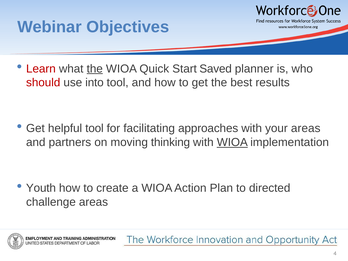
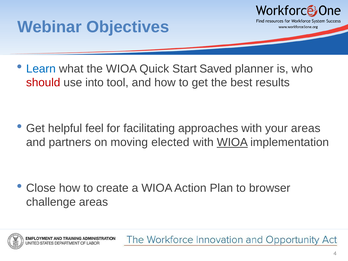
Learn colour: red -> blue (41, 69)
the underline: present -> none (95, 69)
helpful tool: tool -> feel (94, 128)
thinking: thinking -> elected (170, 142)
Youth: Youth -> Close (41, 188)
directed: directed -> browser (270, 188)
